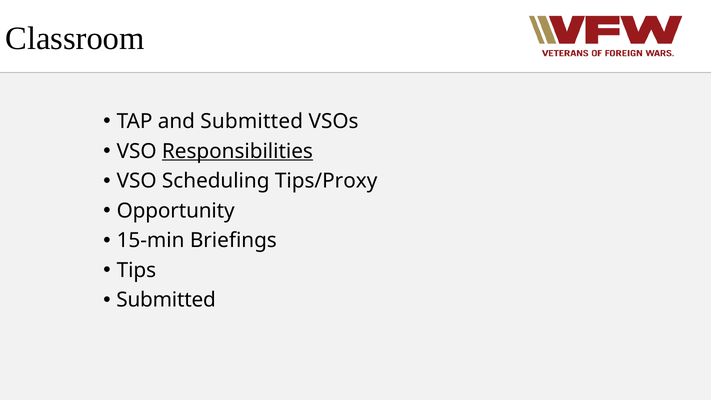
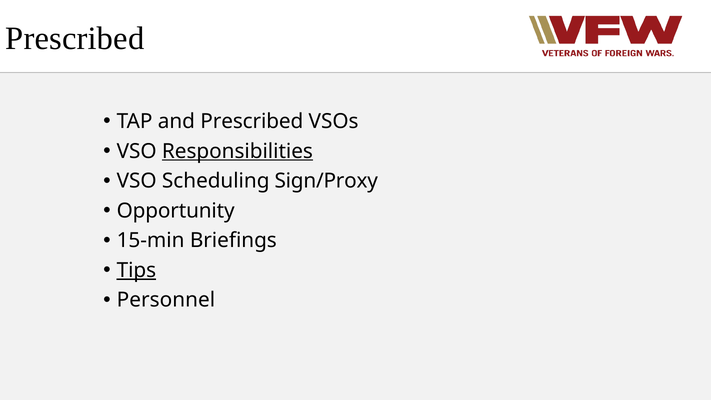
Classroom: Classroom -> Prescribed (75, 38)
and Submitted: Submitted -> Prescribed (252, 121)
Tips/Proxy: Tips/Proxy -> Sign/Proxy (326, 181)
Tips underline: none -> present (136, 270)
Submitted: Submitted -> Personnel (166, 300)
